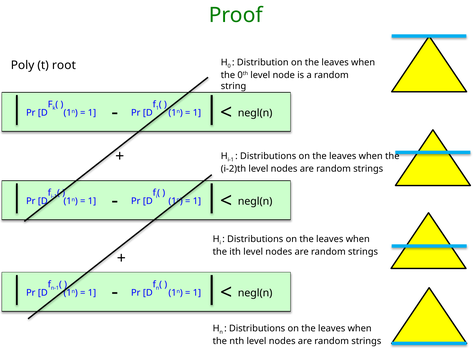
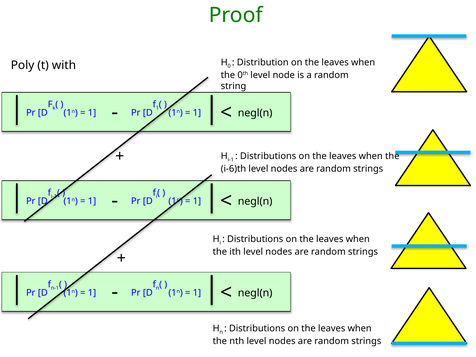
root: root -> with (64, 65)
i-2)th: i-2)th -> i-6)th (233, 169)
